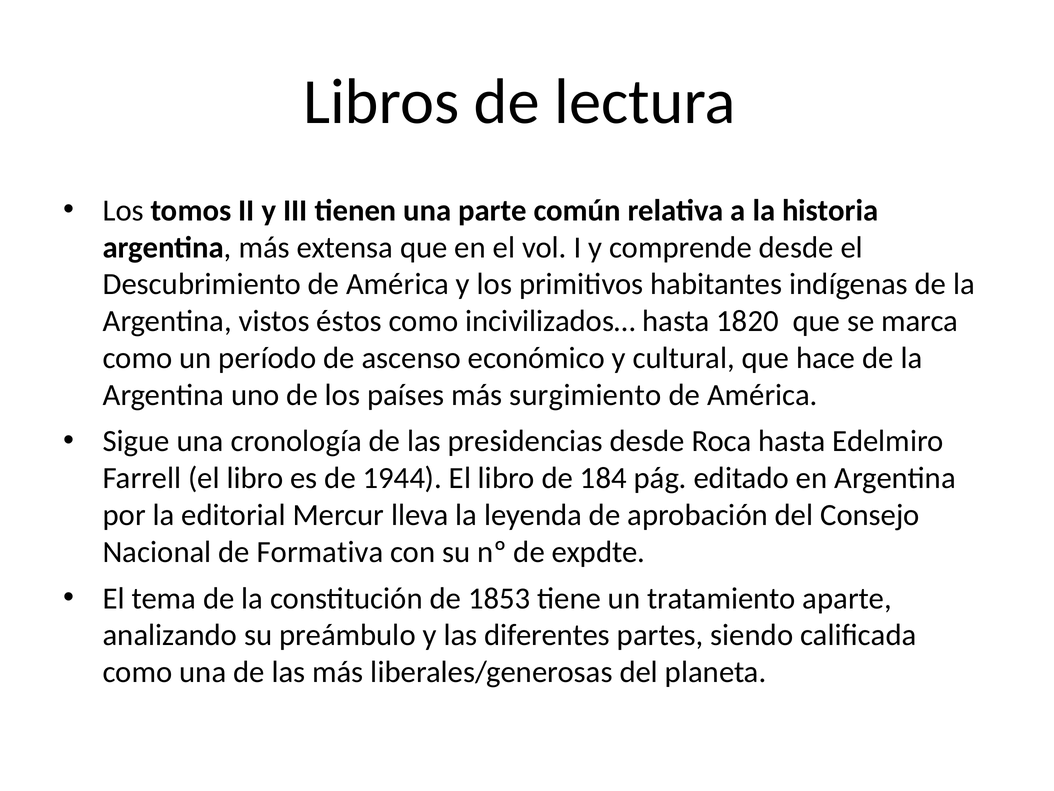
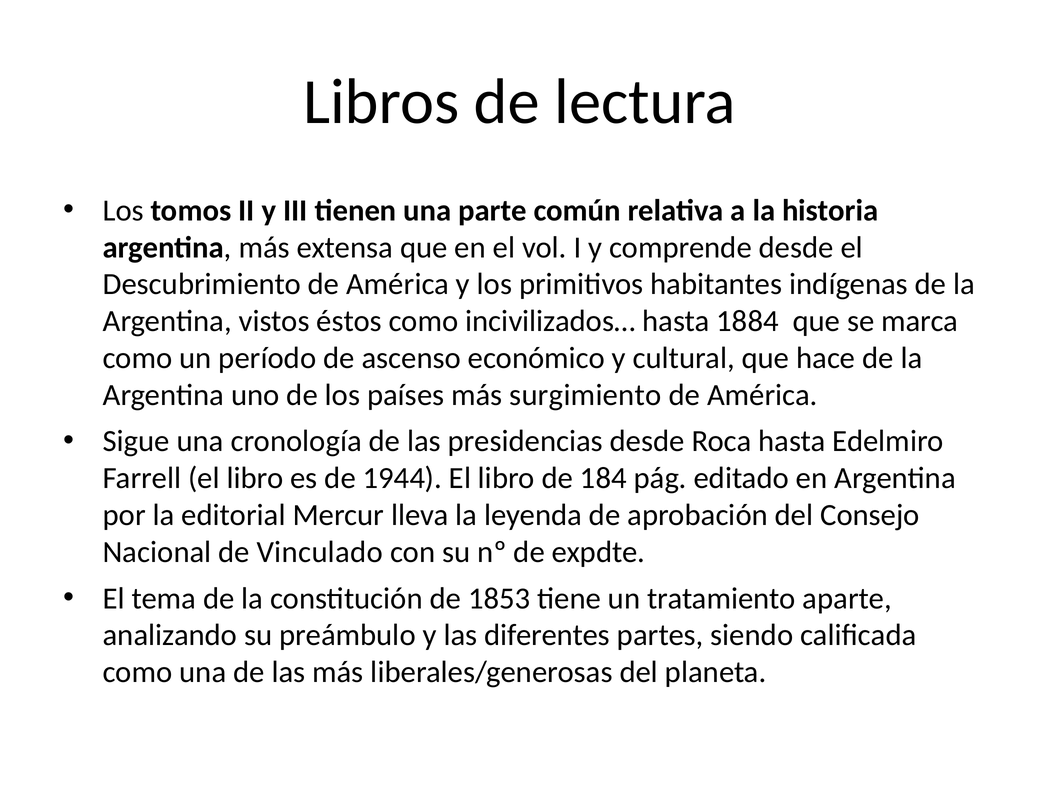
1820: 1820 -> 1884 (748, 321)
Formativa: Formativa -> Vinculado (320, 552)
